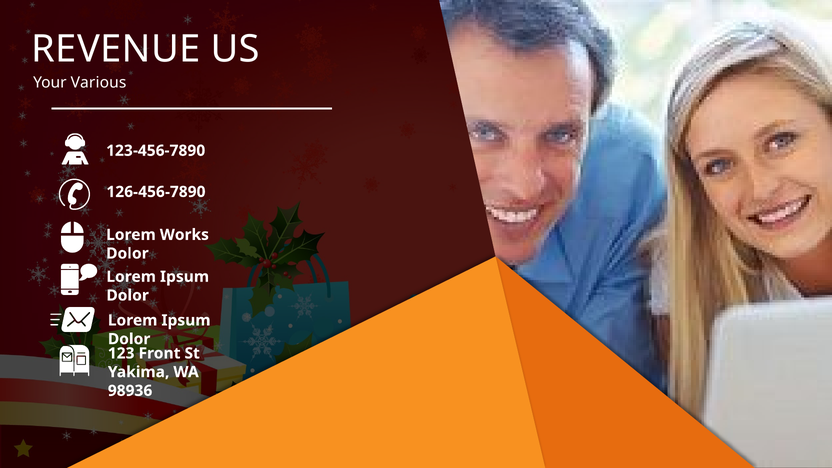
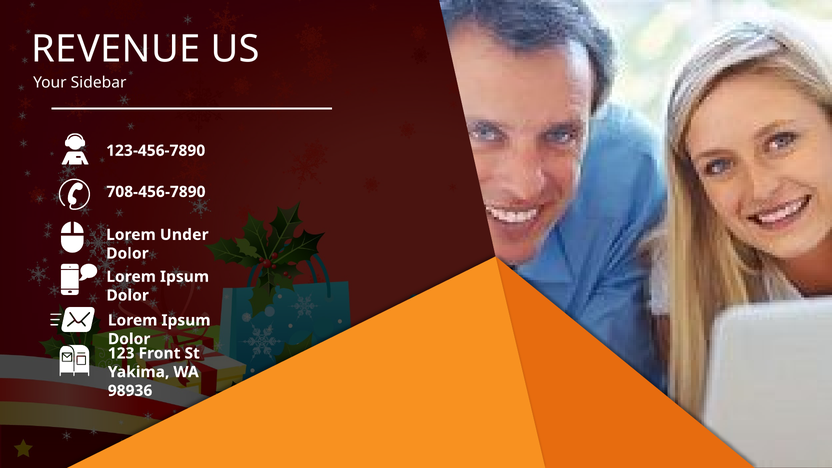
Various: Various -> Sidebar (99, 83)
126-456-7890: 126-456-7890 -> 708-456-7890 (156, 192)
Works: Works -> Under (184, 235)
